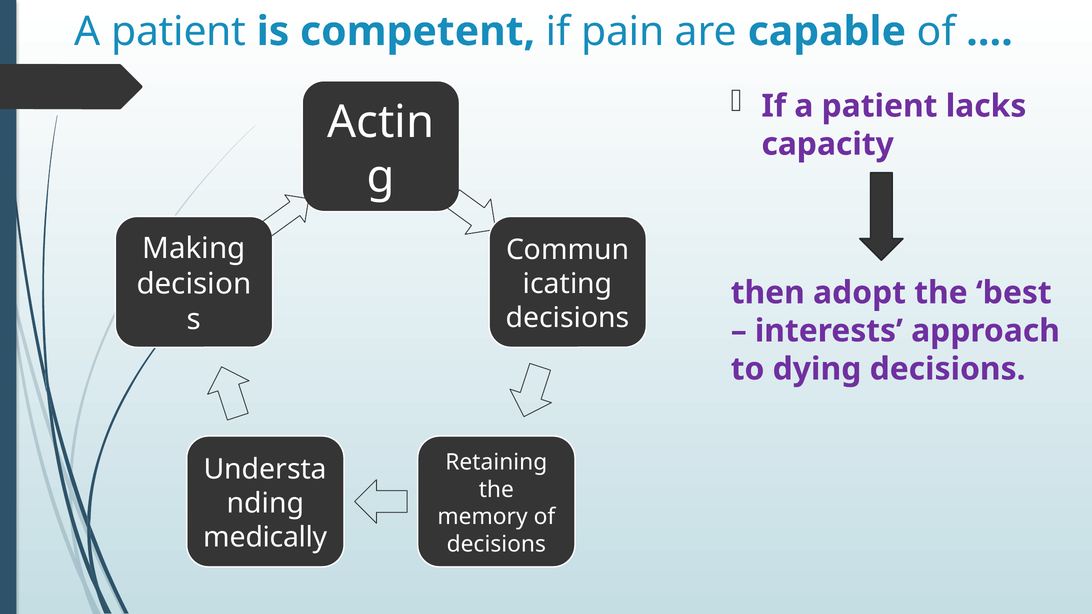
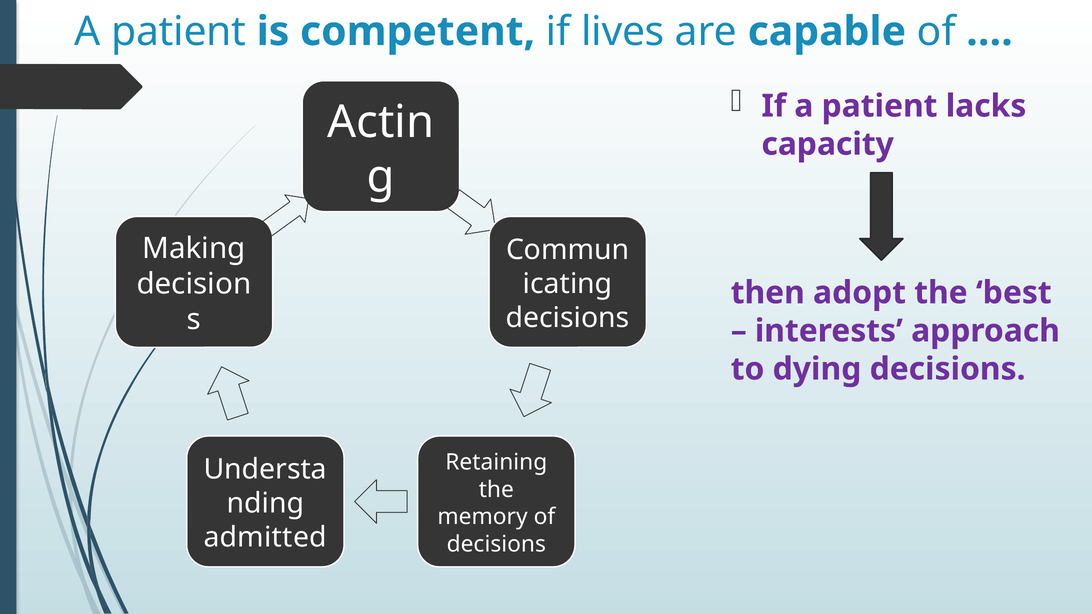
pain: pain -> lives (623, 32)
medically: medically -> admitted (265, 538)
